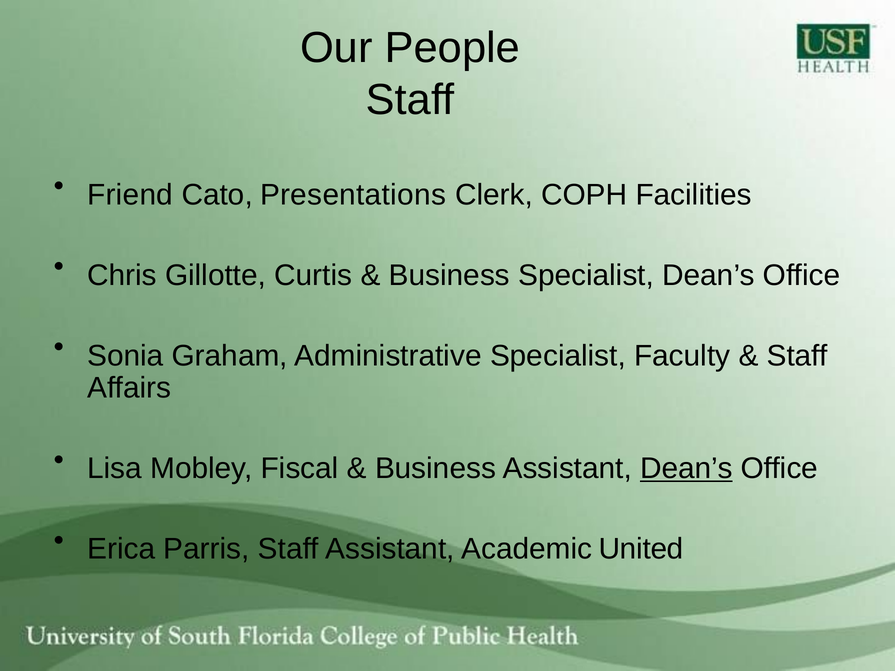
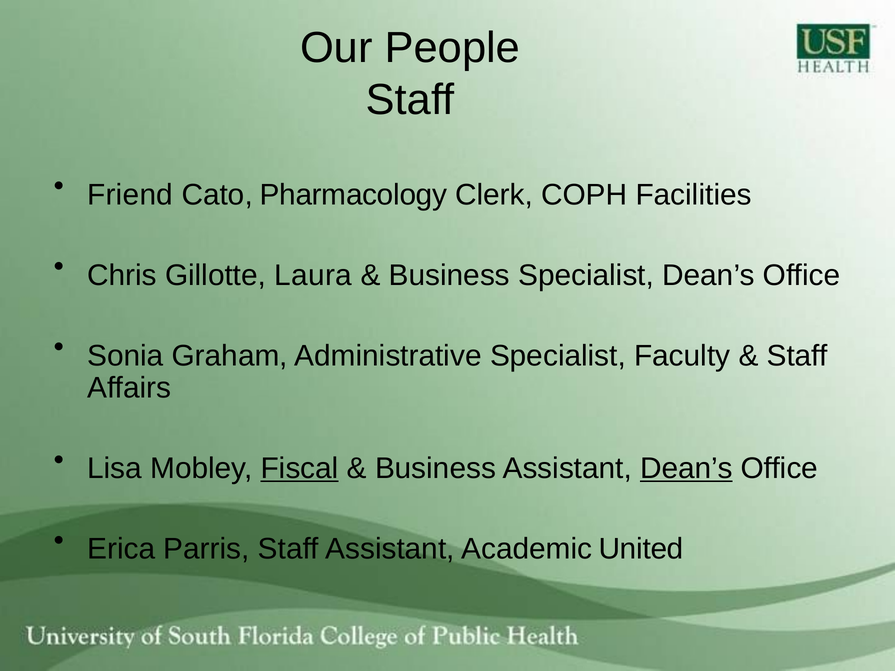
Presentations: Presentations -> Pharmacology (353, 195)
Curtis: Curtis -> Laura (313, 275)
Fiscal underline: none -> present (300, 469)
